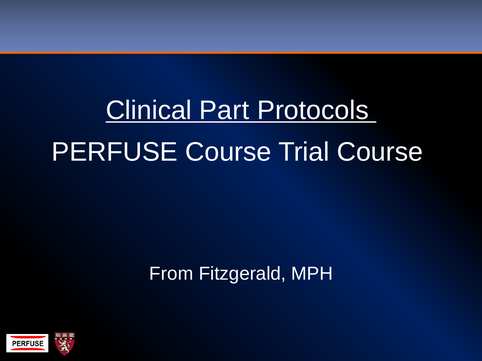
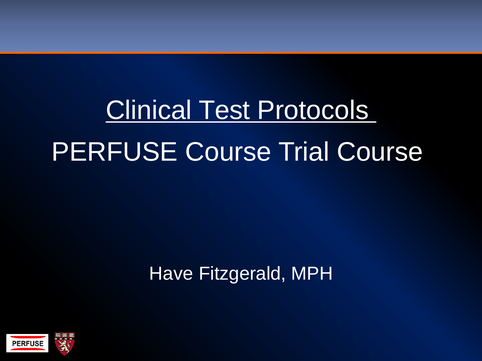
Part: Part -> Test (224, 111)
From: From -> Have (171, 274)
